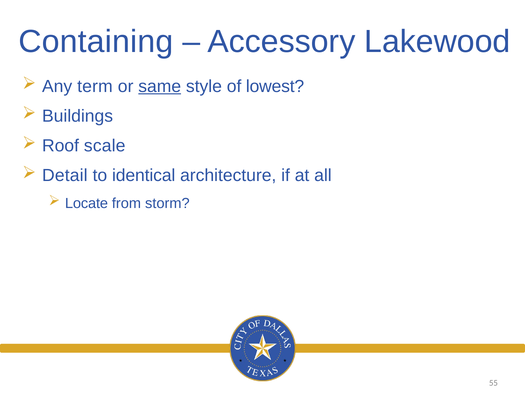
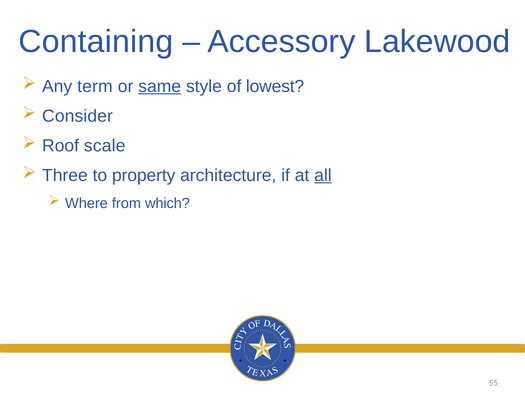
Buildings: Buildings -> Consider (77, 116)
Detail: Detail -> Three (65, 176)
identical: identical -> property (144, 176)
all underline: none -> present (323, 176)
Locate: Locate -> Where (86, 204)
storm: storm -> which (167, 204)
